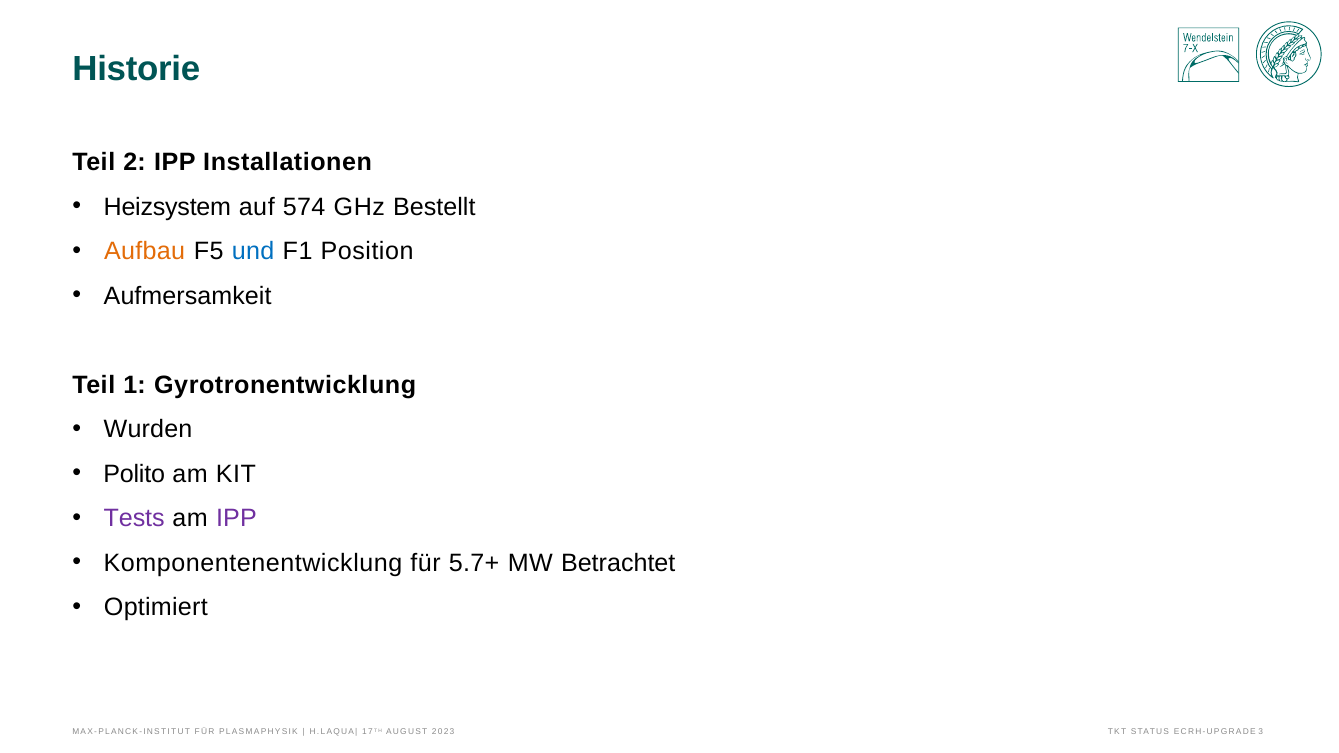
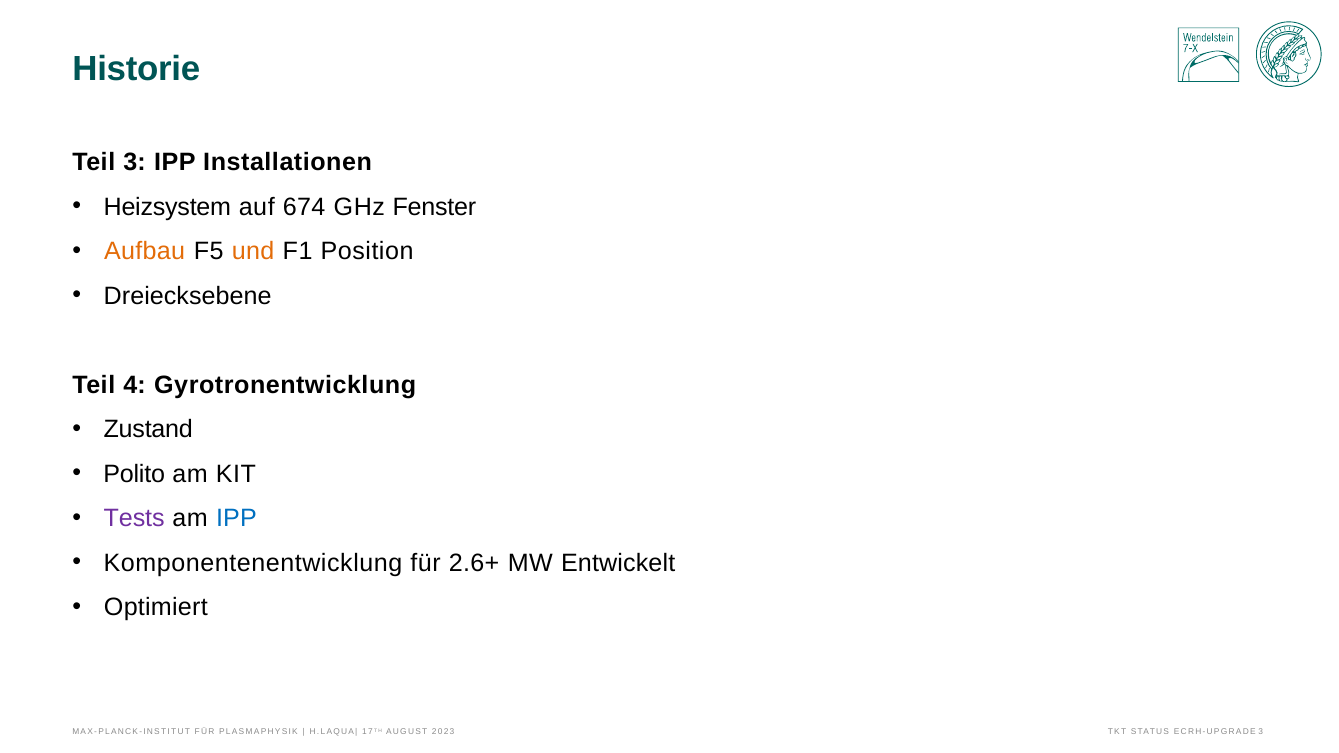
Teil 2: 2 -> 3 (135, 162)
574: 574 -> 674 (304, 207)
Bestellt: Bestellt -> Fenster (434, 207)
und colour: blue -> orange (253, 251)
Aufmersamkeit: Aufmersamkeit -> Dreiecksebene (188, 296)
1: 1 -> 4 (135, 385)
Wurden: Wurden -> Zustand (148, 429)
IPP colour: purple -> blue (236, 518)
5.7+: 5.7+ -> 2.6+ (474, 563)
Betrachtet: Betrachtet -> Entwickelt (618, 563)
